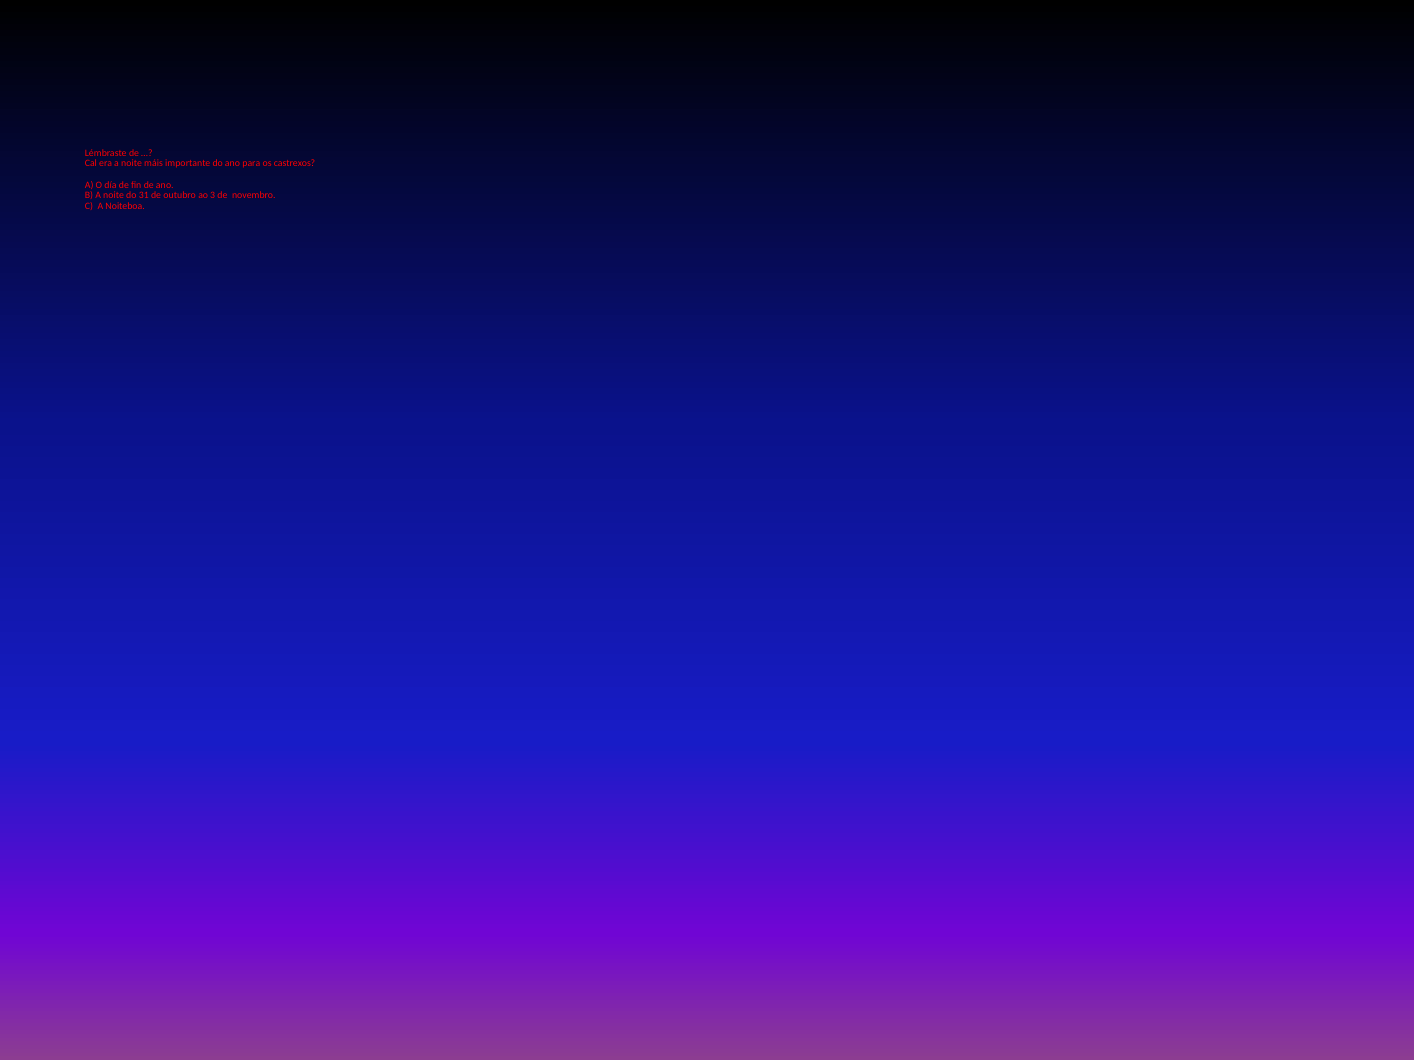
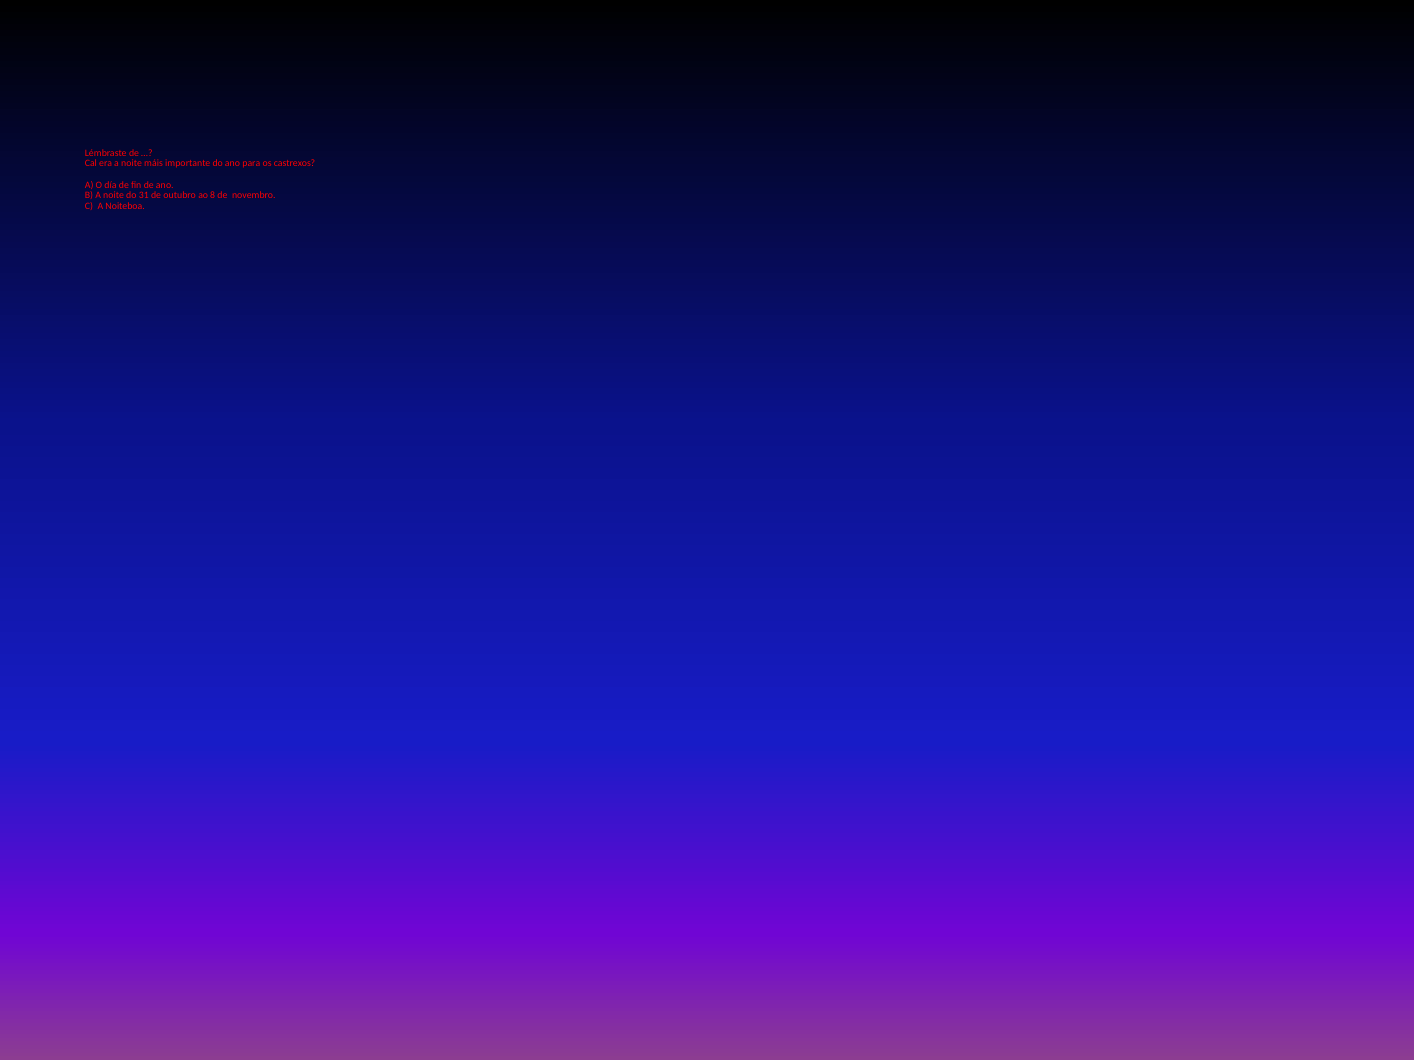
3: 3 -> 8 (213, 196)
